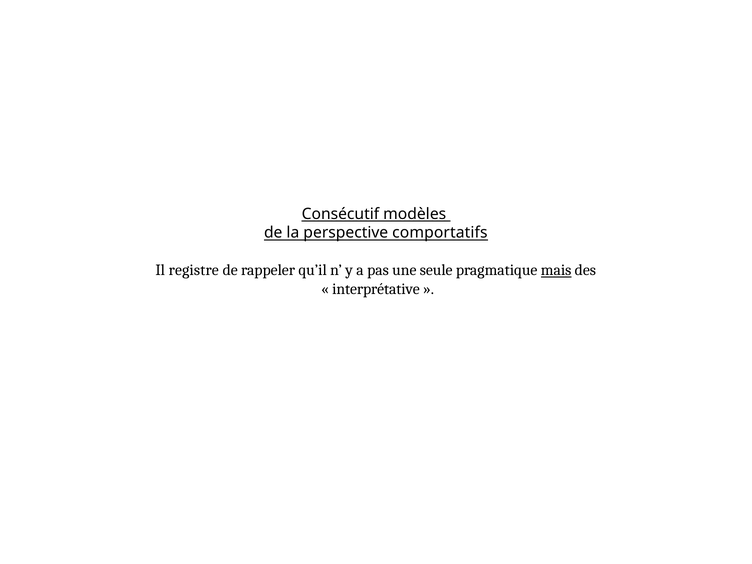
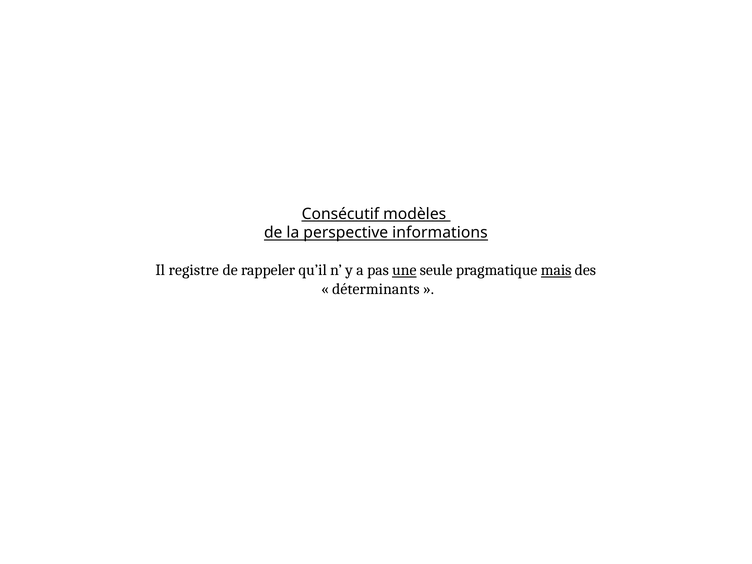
comportatifs: comportatifs -> informations (440, 233)
une underline: none -> present (404, 270)
interprétative: interprétative -> déterminants (376, 289)
